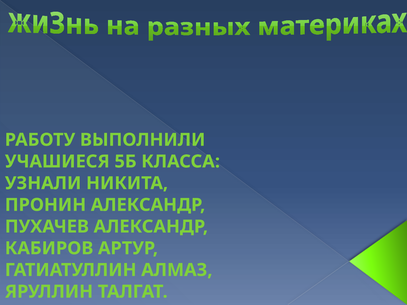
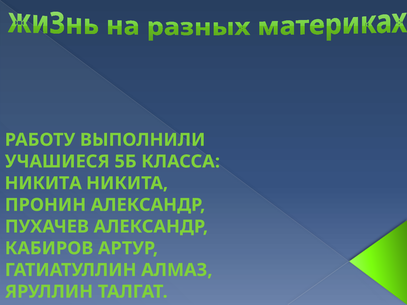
УЗНАЛИ: УЗНАЛИ -> НИКИТА (43, 183)
